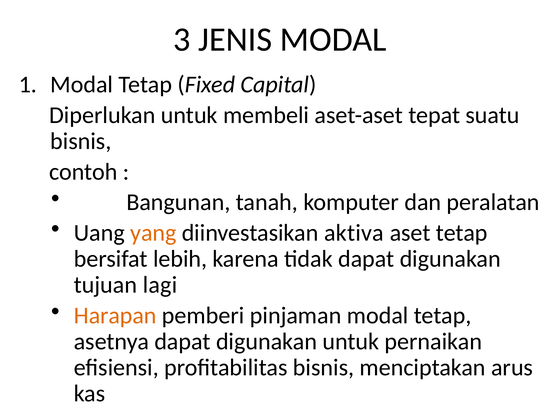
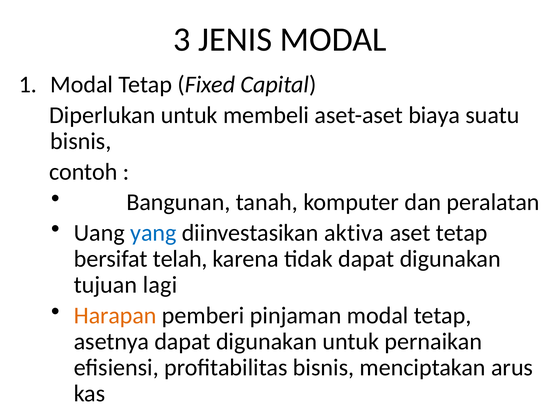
tepat: tepat -> biaya (434, 115)
yang colour: orange -> blue (153, 233)
lebih: lebih -> telah (180, 259)
